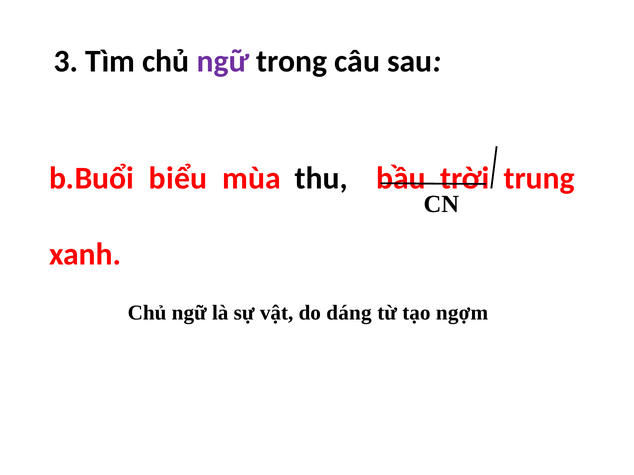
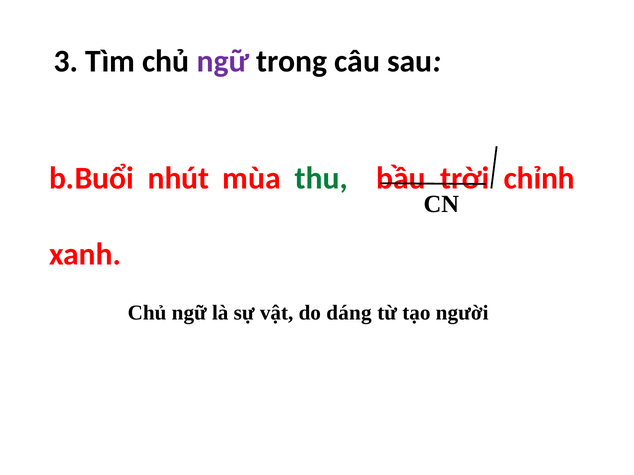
biểu: biểu -> nhút (178, 179)
thu colour: black -> green (322, 179)
trung: trung -> chỉnh (539, 179)
ngợm: ngợm -> người (462, 313)
